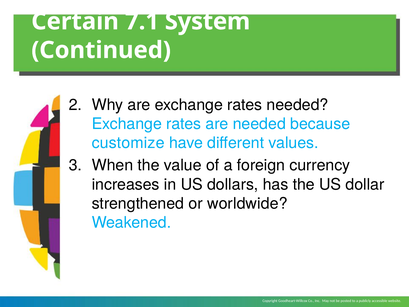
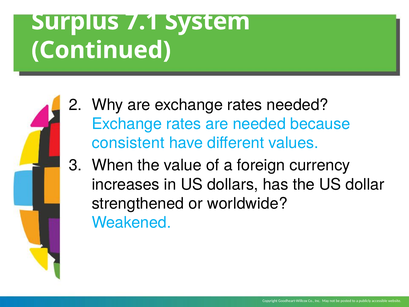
Certain: Certain -> Surplus (75, 21)
customize: customize -> consistent (128, 143)
